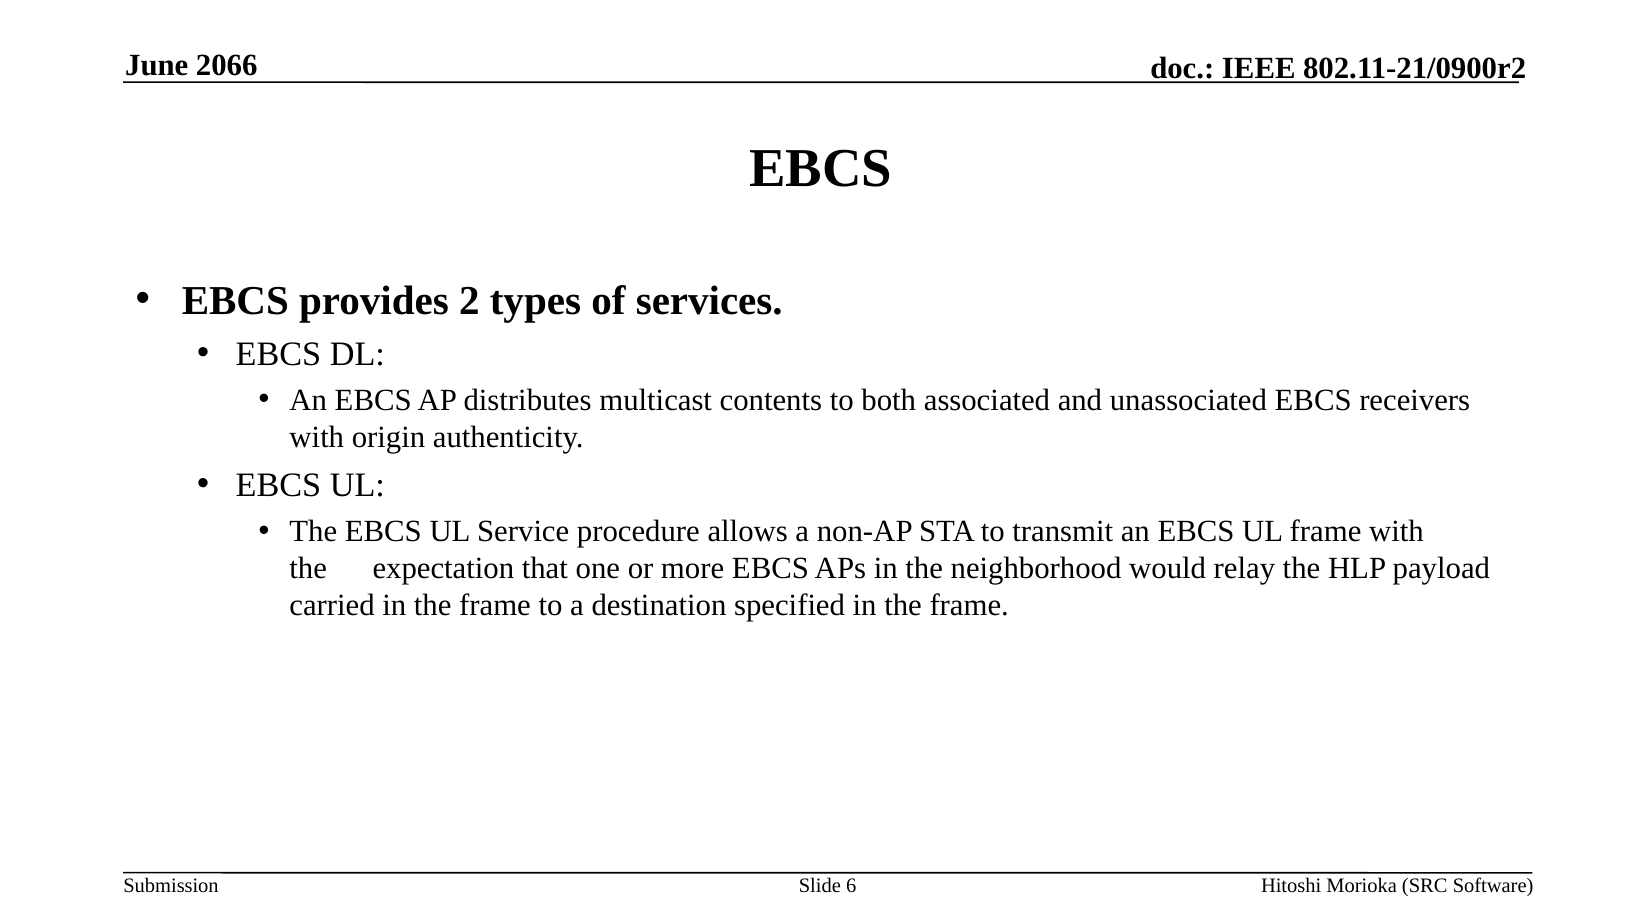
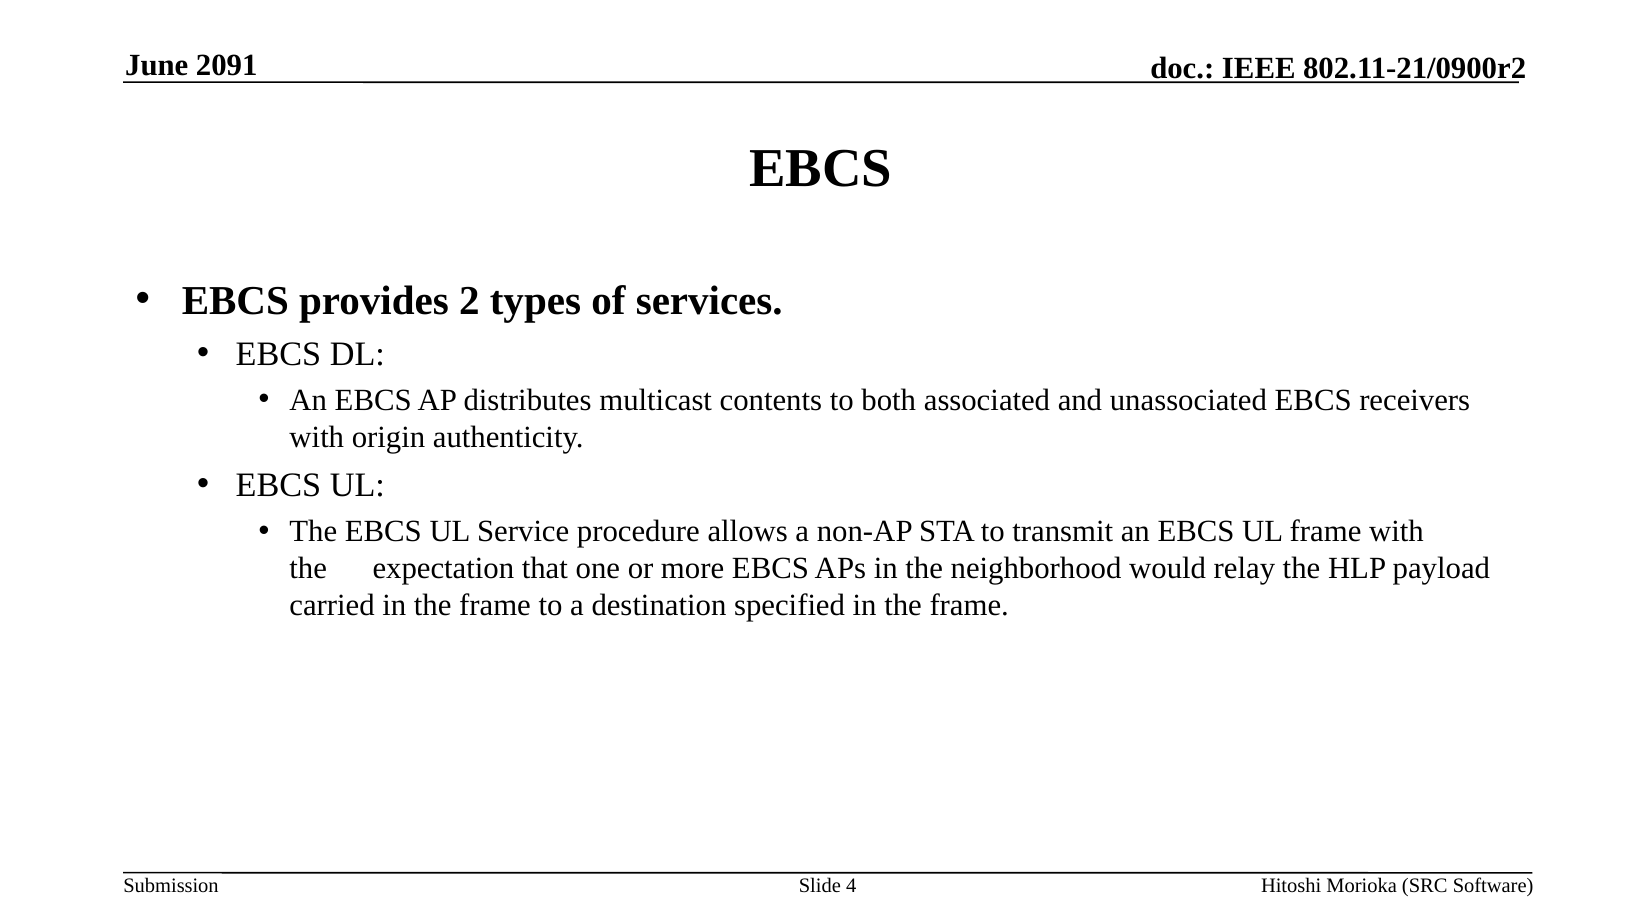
2066: 2066 -> 2091 (227, 65)
6: 6 -> 4 (851, 886)
